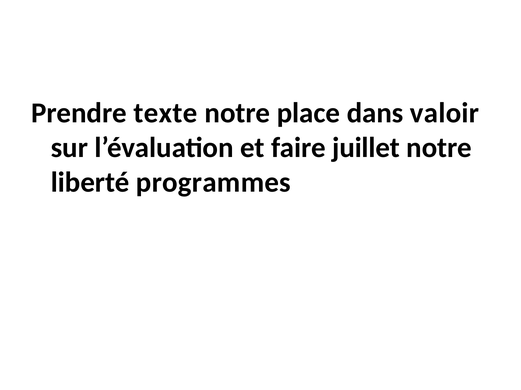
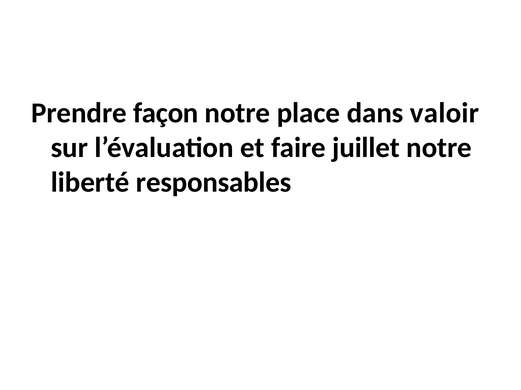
texte: texte -> façon (166, 113)
programmes: programmes -> responsables (214, 183)
